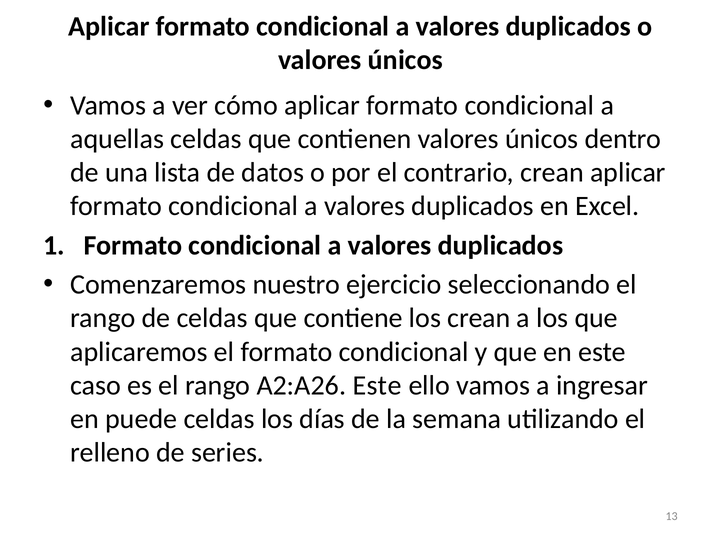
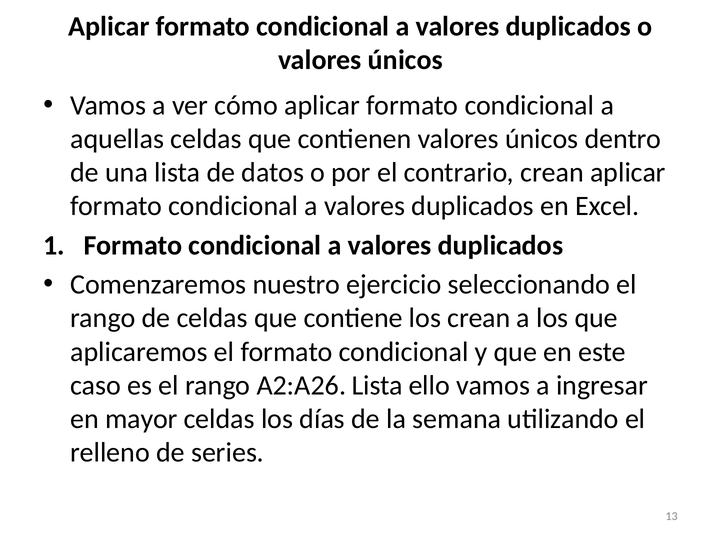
A2:A26 Este: Este -> Lista (377, 385)
puede: puede -> mayor (141, 419)
